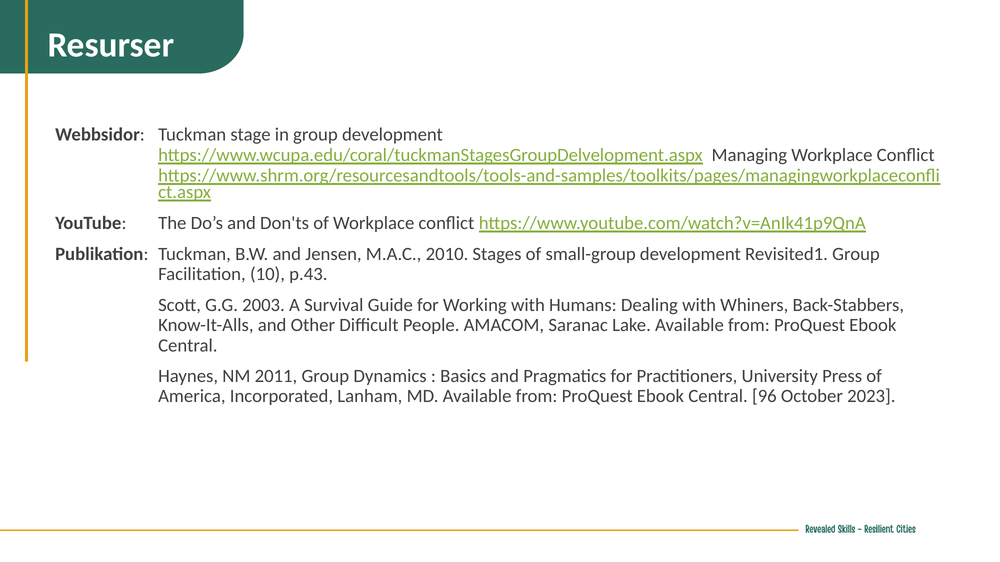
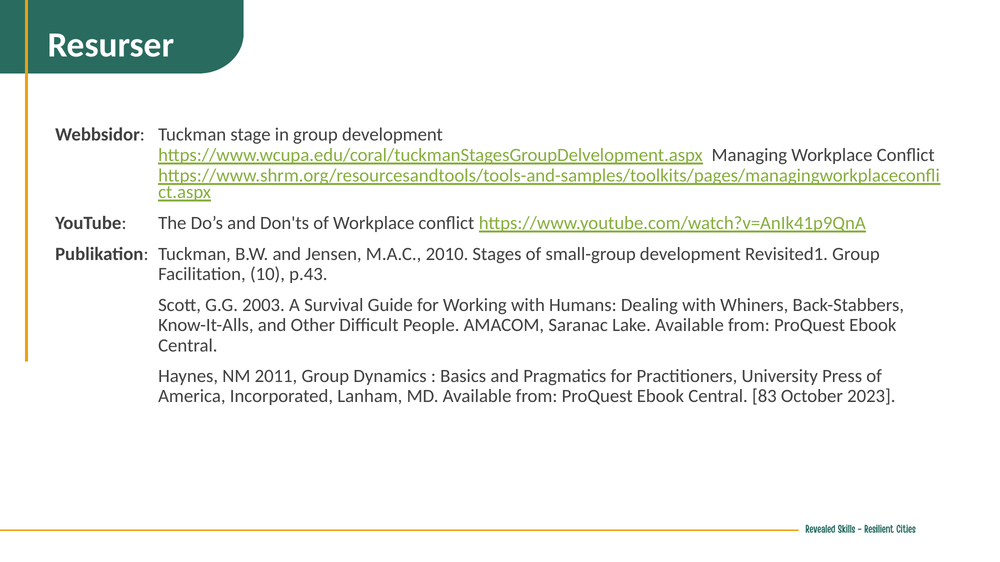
96: 96 -> 83 (764, 397)
